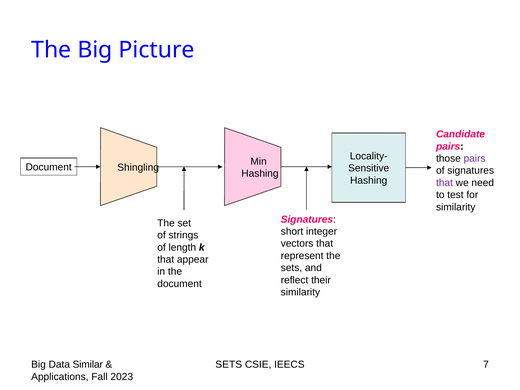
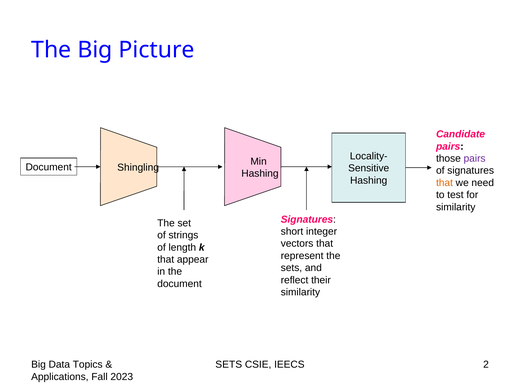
that colour: purple -> orange (445, 183)
Similar: Similar -> Topics (88, 365)
7: 7 -> 2 (486, 365)
